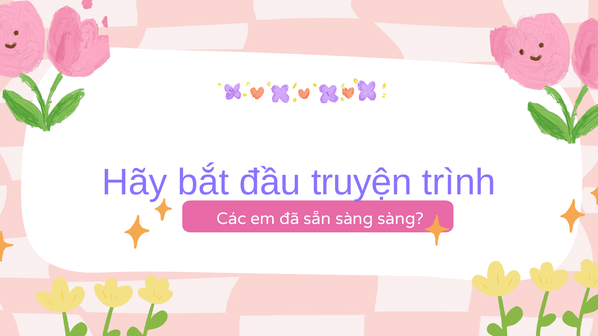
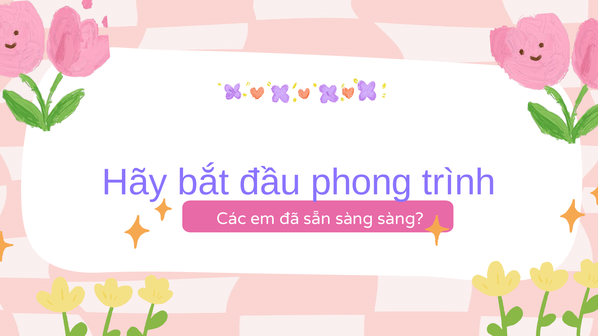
truyện: truyện -> phong (362, 183)
